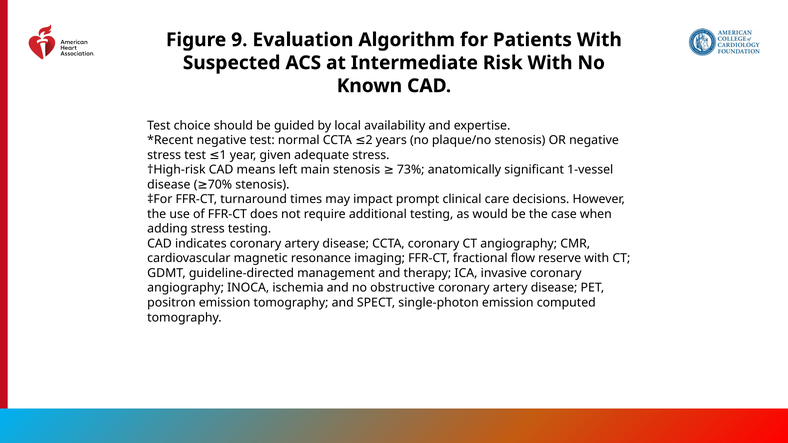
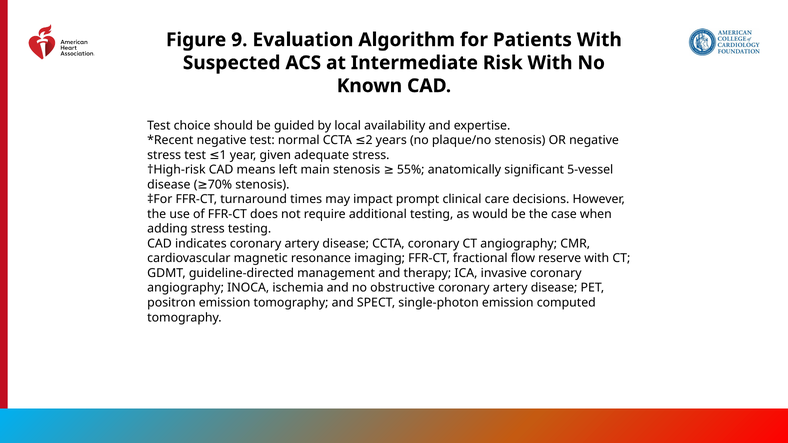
73%: 73% -> 55% (411, 170)
1-vessel: 1-vessel -> 5-vessel (590, 170)
